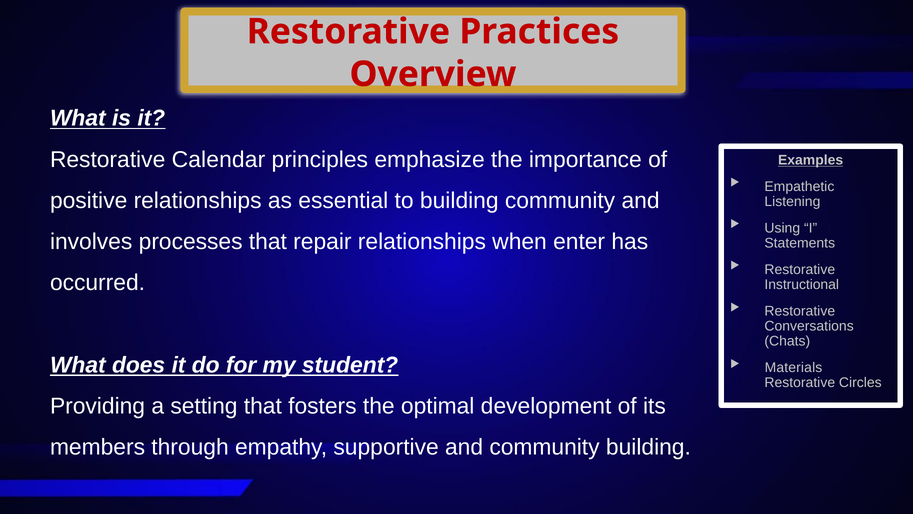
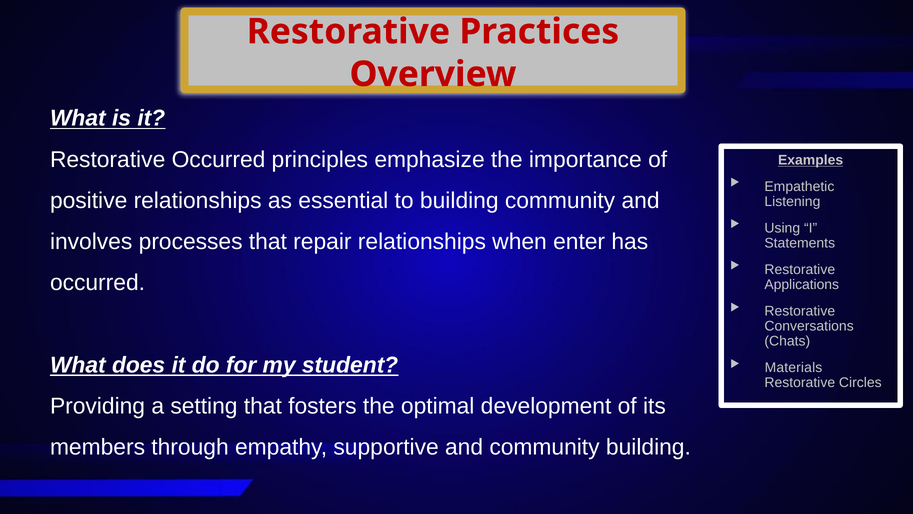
Restorative Calendar: Calendar -> Occurred (219, 159)
Instructional: Instructional -> Applications (802, 284)
